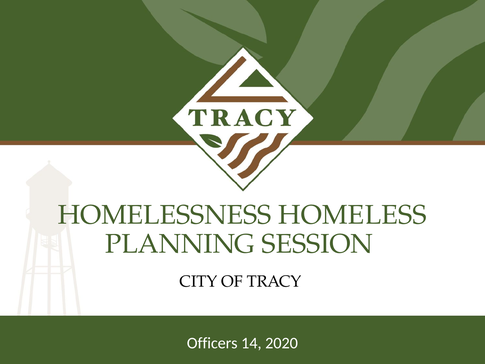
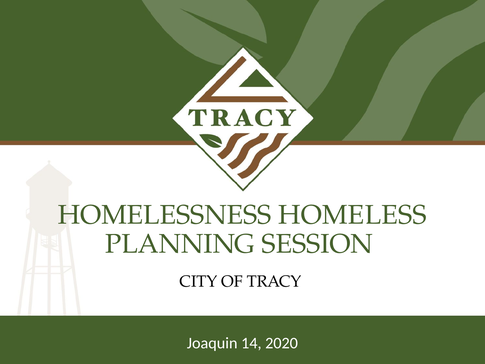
Officers: Officers -> Joaquin (212, 343)
